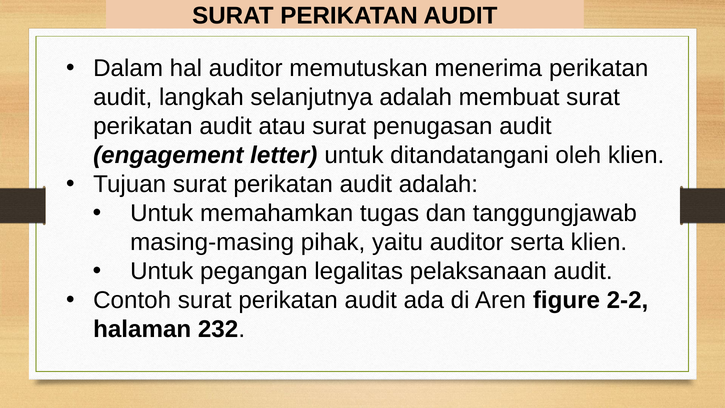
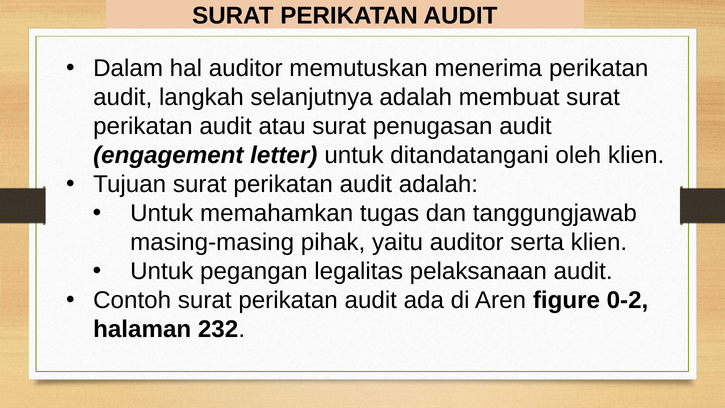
2-2: 2-2 -> 0-2 (627, 300)
